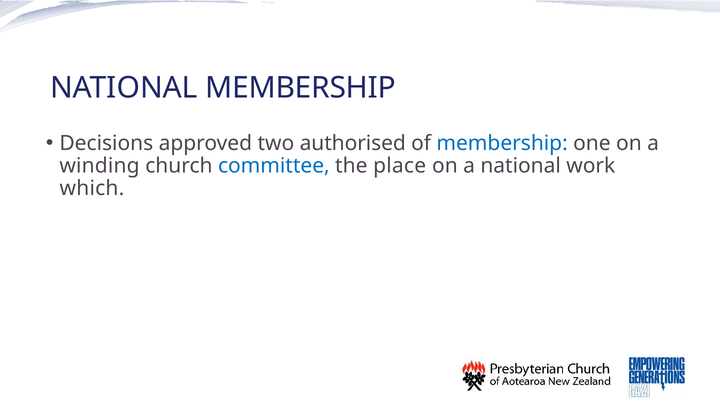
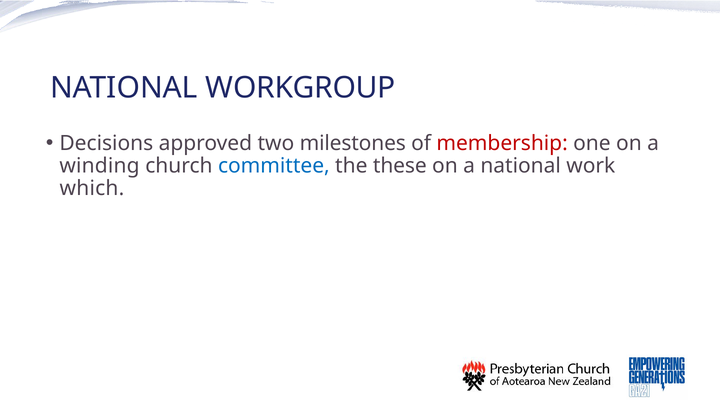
NATIONAL MEMBERSHIP: MEMBERSHIP -> WORKGROUP (301, 88)
authorised: authorised -> milestones (353, 143)
membership colour: blue -> red (502, 143)
place: place -> these (400, 166)
